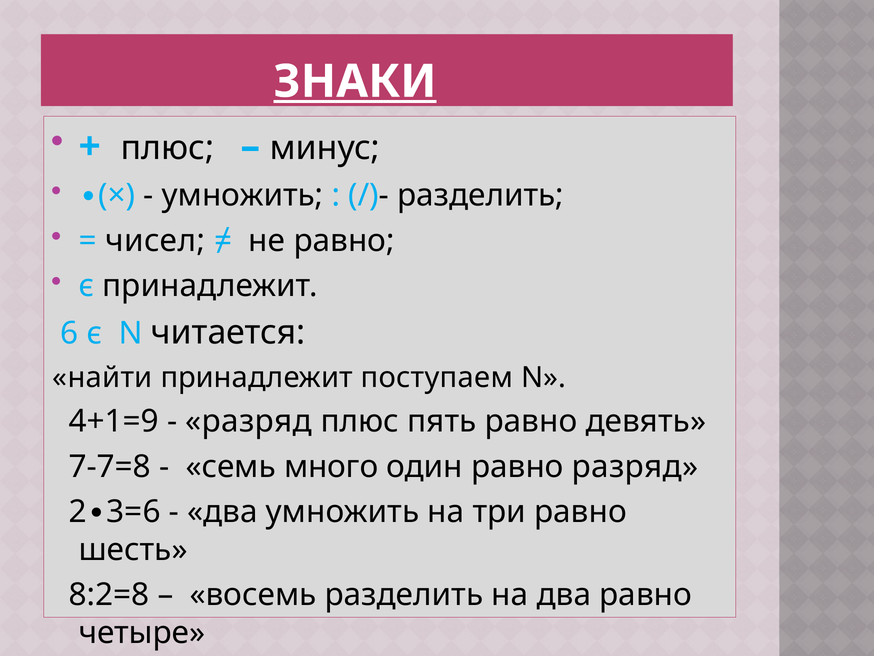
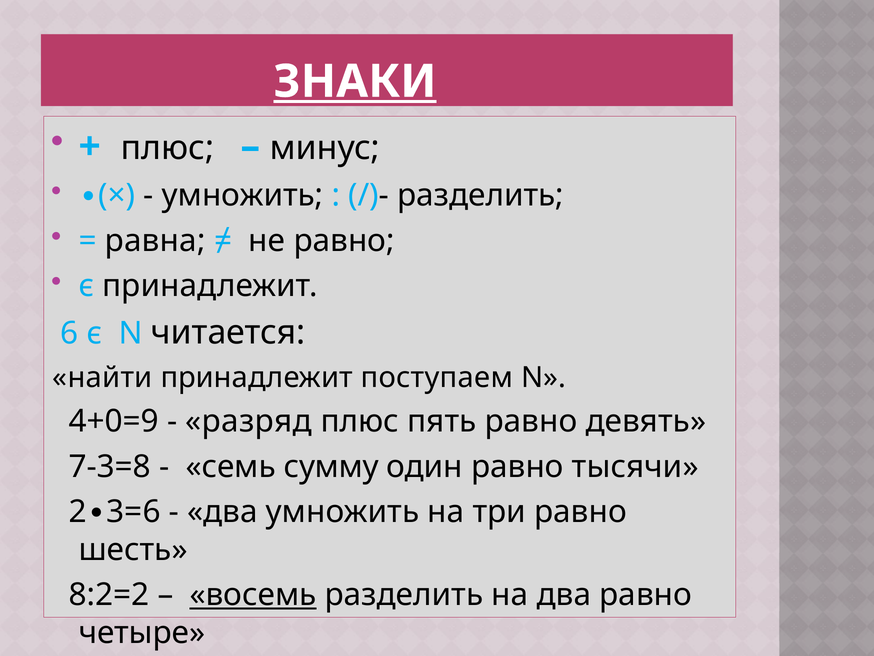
чисел: чисел -> равна (155, 241)
4+1=9: 4+1=9 -> 4+0=9 (114, 421)
7-7=8: 7-7=8 -> 7-3=8 (110, 466)
много: много -> сумму (331, 466)
равно разряд: разряд -> тысячи (635, 466)
8:2=8: 8:2=8 -> 8:2=2 (109, 595)
восемь underline: none -> present (253, 595)
